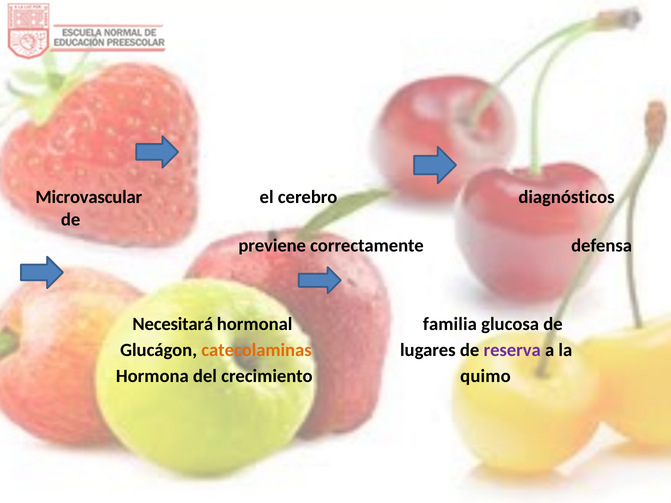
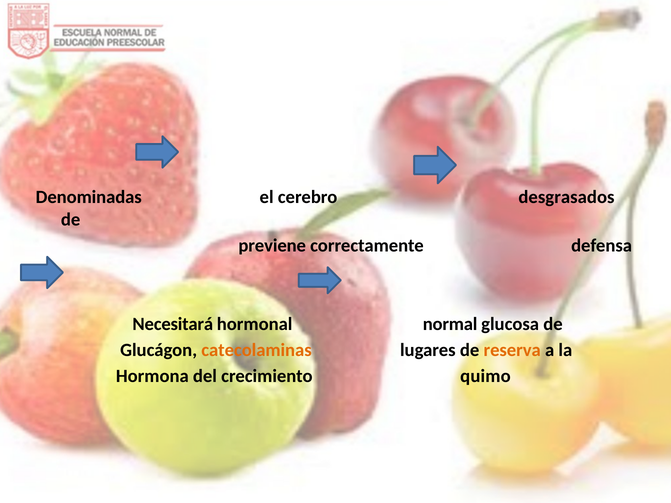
Microvascular: Microvascular -> Denominadas (89, 197)
diagnósticos: diagnósticos -> desgrasados (566, 197)
familia: familia -> normal (450, 324)
reserva colour: purple -> orange (512, 350)
